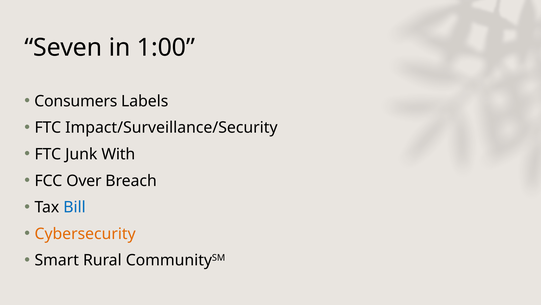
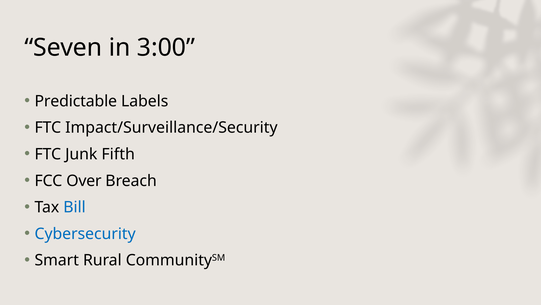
1:00: 1:00 -> 3:00 (166, 47)
Consumers: Consumers -> Predictable (76, 101)
With: With -> Fifth (118, 154)
Cybersecurity colour: orange -> blue (85, 233)
